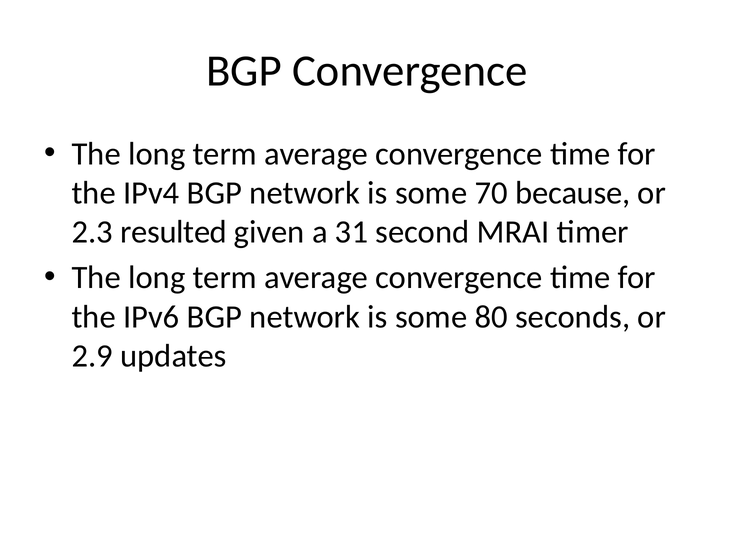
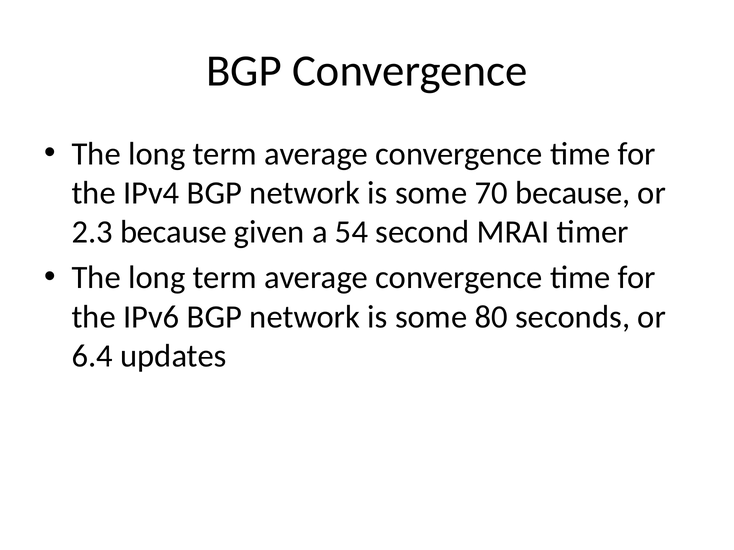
2.3 resulted: resulted -> because (174, 232)
31: 31 -> 54 (352, 232)
2.9: 2.9 -> 6.4 (92, 356)
